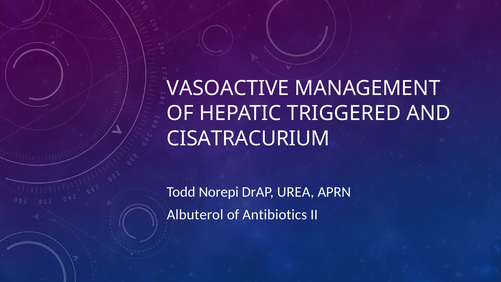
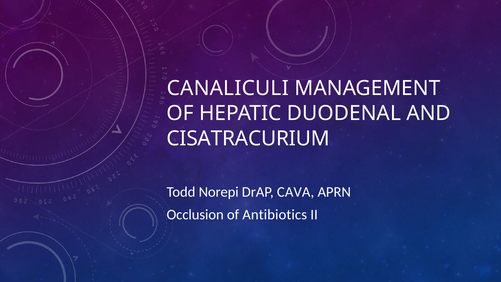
VASOACTIVE: VASOACTIVE -> CANALICULI (228, 88)
TRIGGERED: TRIGGERED -> DUODENAL (344, 113)
UREA: UREA -> CAVA (296, 192)
Albuterol: Albuterol -> Occlusion (195, 215)
